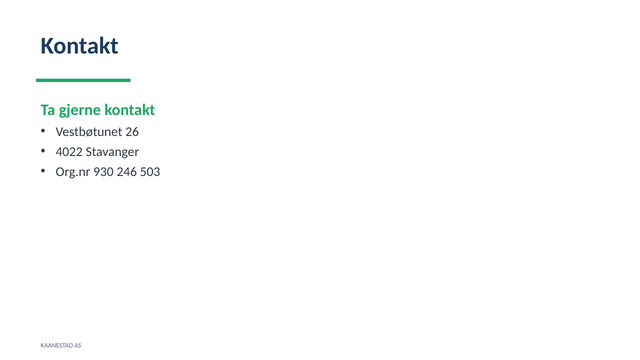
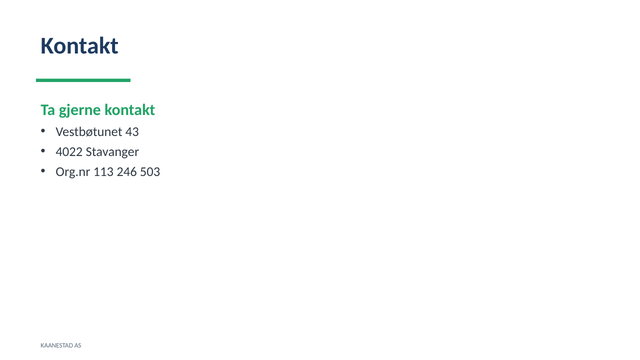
26: 26 -> 43 (132, 132)
930: 930 -> 113 (103, 172)
